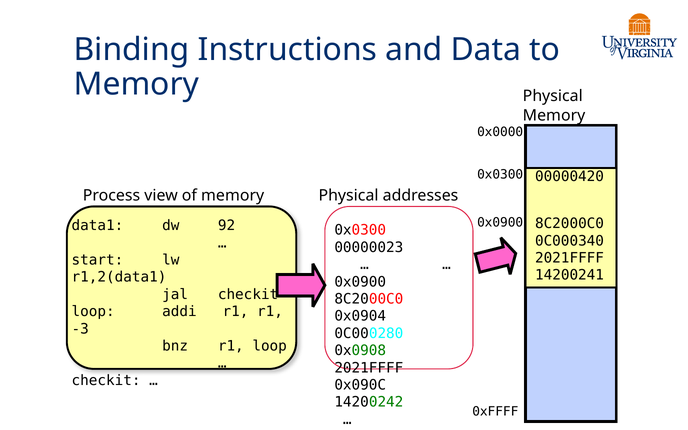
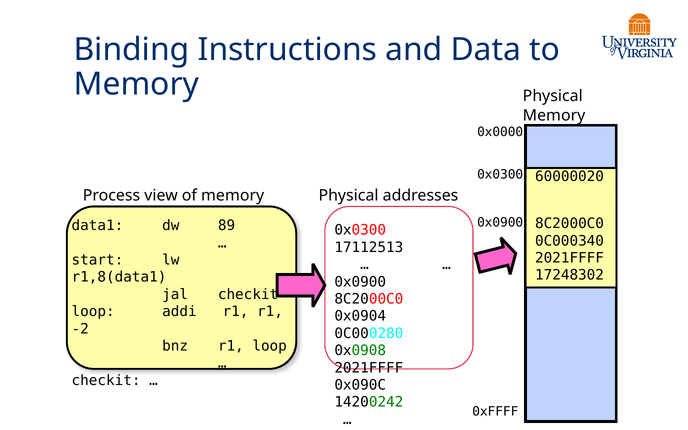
00000420: 00000420 -> 60000020 (570, 177)
92: 92 -> 89 (227, 226)
00000023: 00000023 -> 17112513 (369, 247)
14200241: 14200241 -> 17248302 (570, 275)
r1,2(data1: r1,2(data1 -> r1,8(data1 (119, 277)
-3: -3 -> -2 (80, 329)
